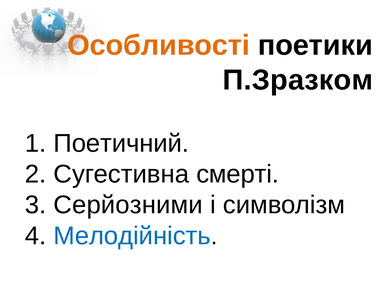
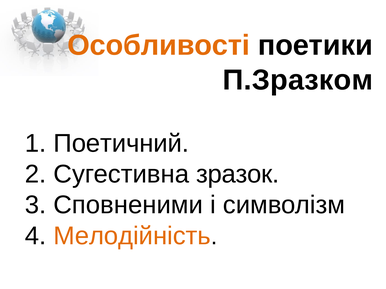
смерті: смерті -> зразок (238, 174)
Серйозними: Серйозними -> Сповненими (128, 205)
Мелодійність colour: blue -> orange (132, 236)
